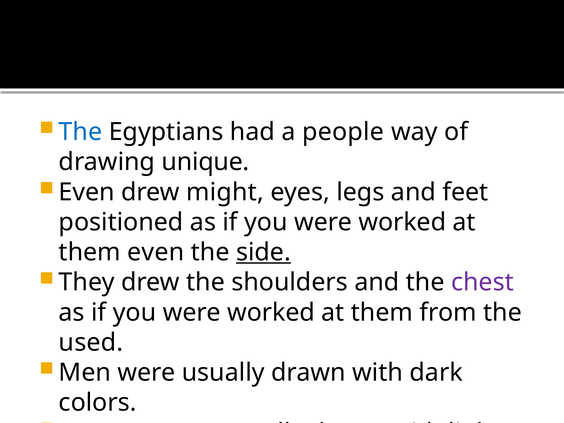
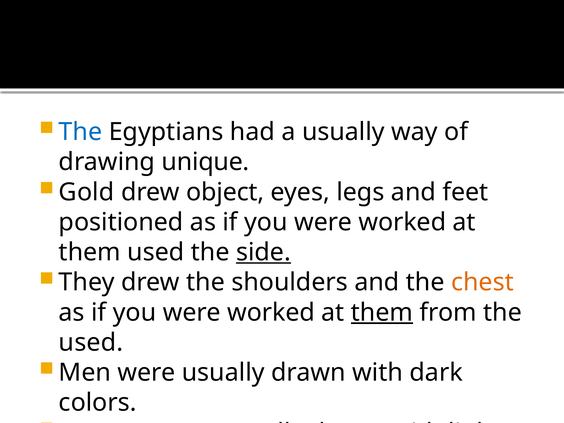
a people: people -> usually (343, 132)
Even: Even -> Gold (86, 192)
might: might -> object (225, 192)
them even: even -> used (156, 252)
chest colour: purple -> orange (482, 282)
them underline: none -> present (382, 312)
